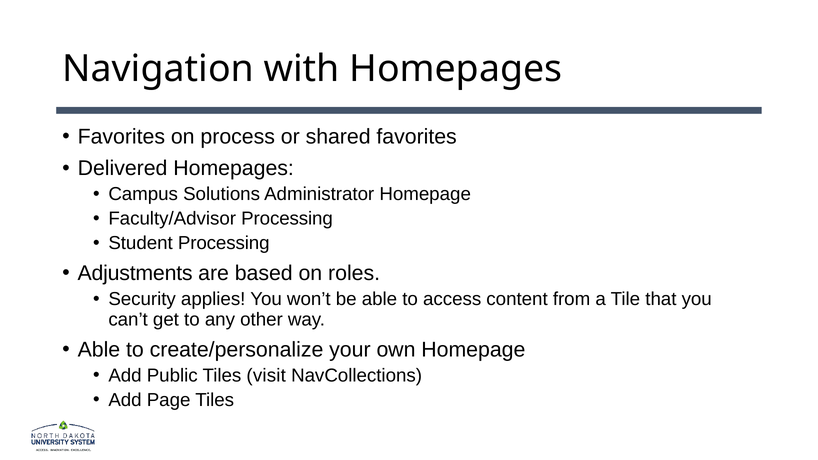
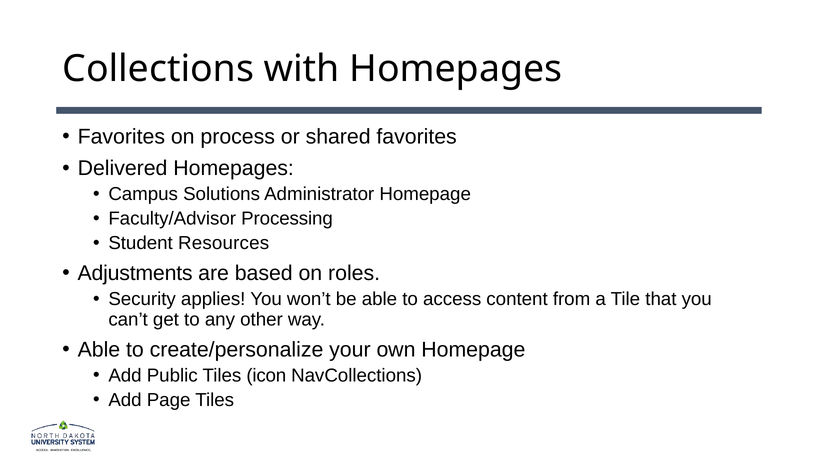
Navigation: Navigation -> Collections (158, 69)
Student Processing: Processing -> Resources (224, 243)
visit: visit -> icon (266, 376)
